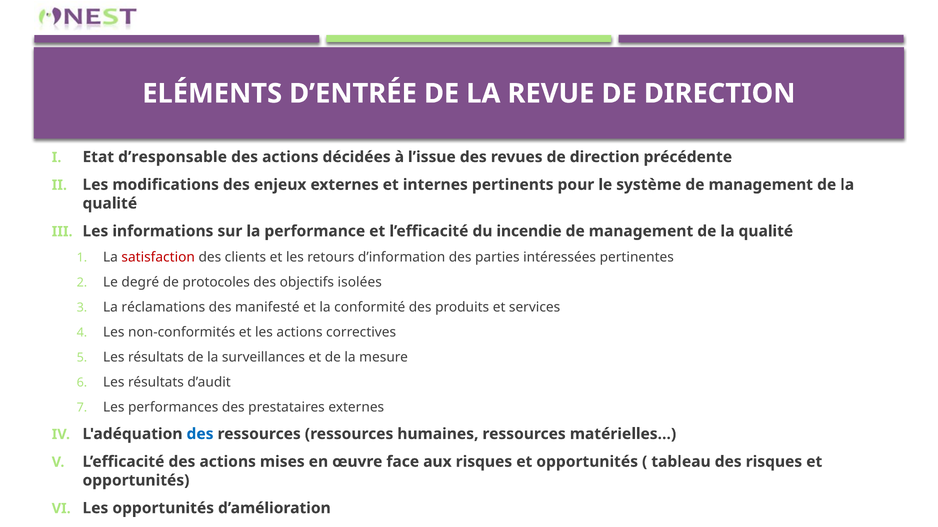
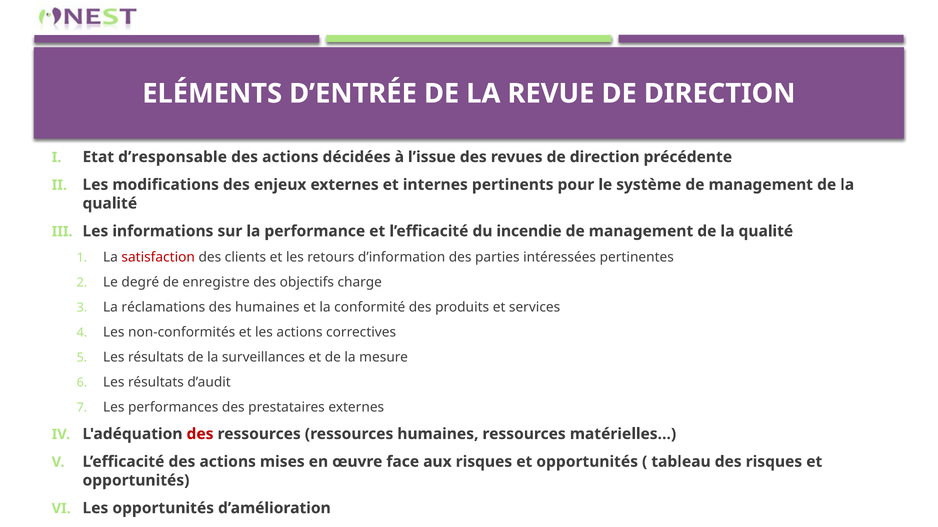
protocoles: protocoles -> enregistre (216, 283)
isolées: isolées -> charge (360, 283)
des manifesté: manifesté -> humaines (267, 308)
des colour: blue -> red (200, 434)
